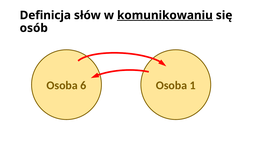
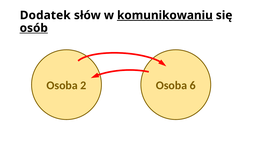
Definicja: Definicja -> Dodatek (45, 15)
osób underline: none -> present (34, 28)
6: 6 -> 2 (83, 86)
1: 1 -> 6 (193, 86)
